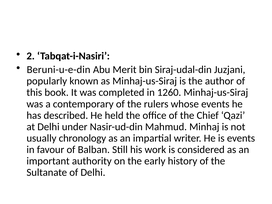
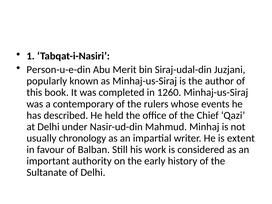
2: 2 -> 1 (31, 56)
Beruni-u-e-din: Beruni-u-e-din -> Person-u-e-din (59, 70)
is events: events -> extent (241, 138)
